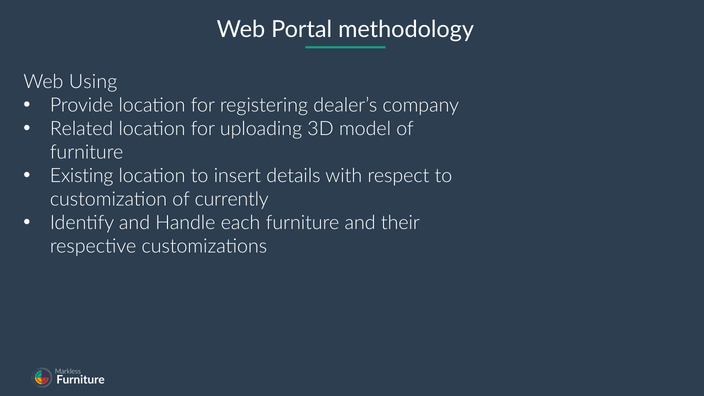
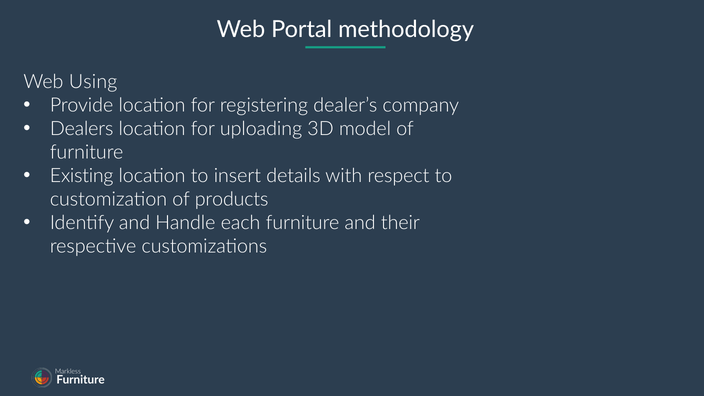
Related: Related -> Dealers (82, 129)
currently: currently -> products (232, 199)
